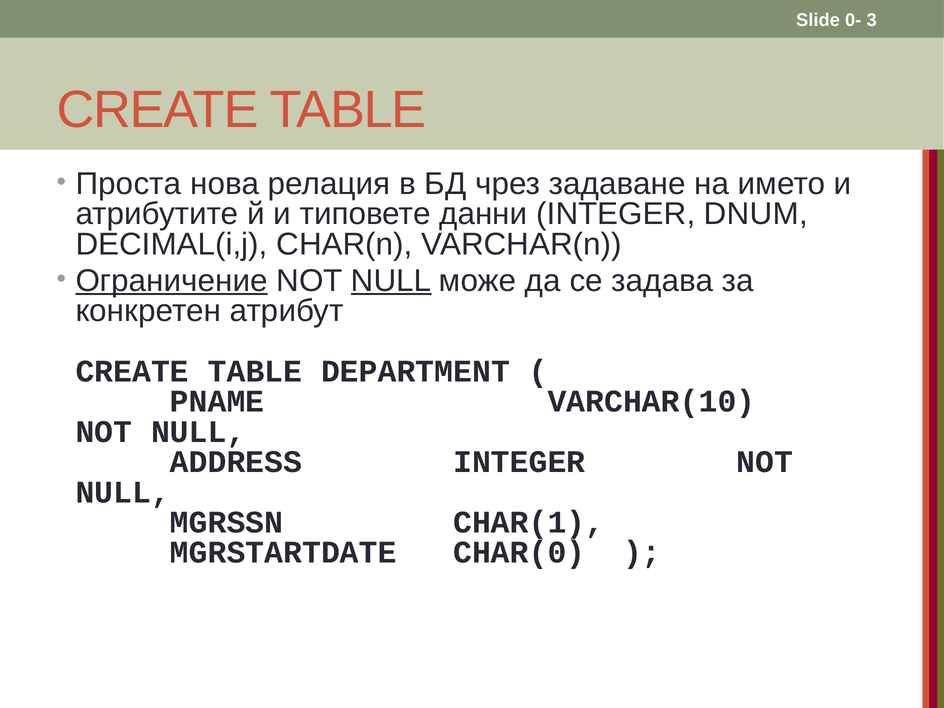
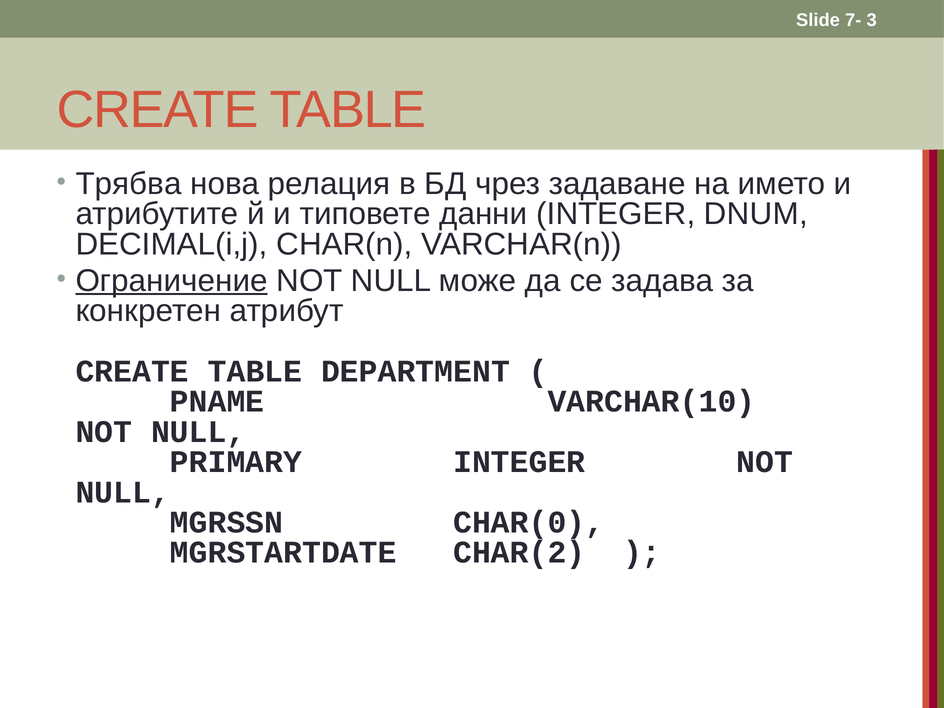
0-: 0- -> 7- (853, 20)
Проста: Проста -> Трябва (129, 184)
NULL underline: present -> none (391, 281)
ADDRESS: ADDRESS -> PRIMARY (236, 462)
CHAR(1: CHAR(1 -> CHAR(0 (529, 522)
CHAR(0: CHAR(0 -> CHAR(2 (519, 553)
